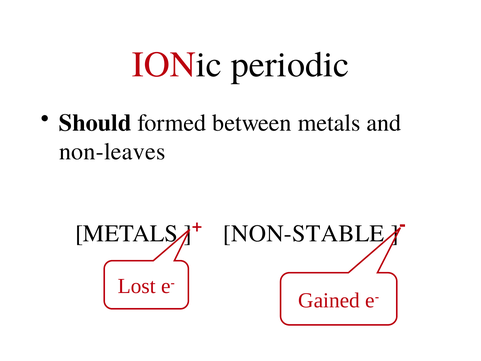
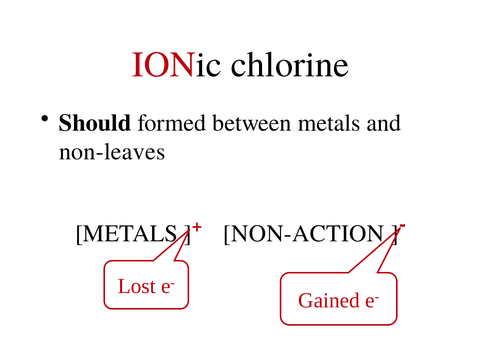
periodic: periodic -> chlorine (290, 65)
NON-STABLE: NON-STABLE -> NON-ACTION (304, 233)
